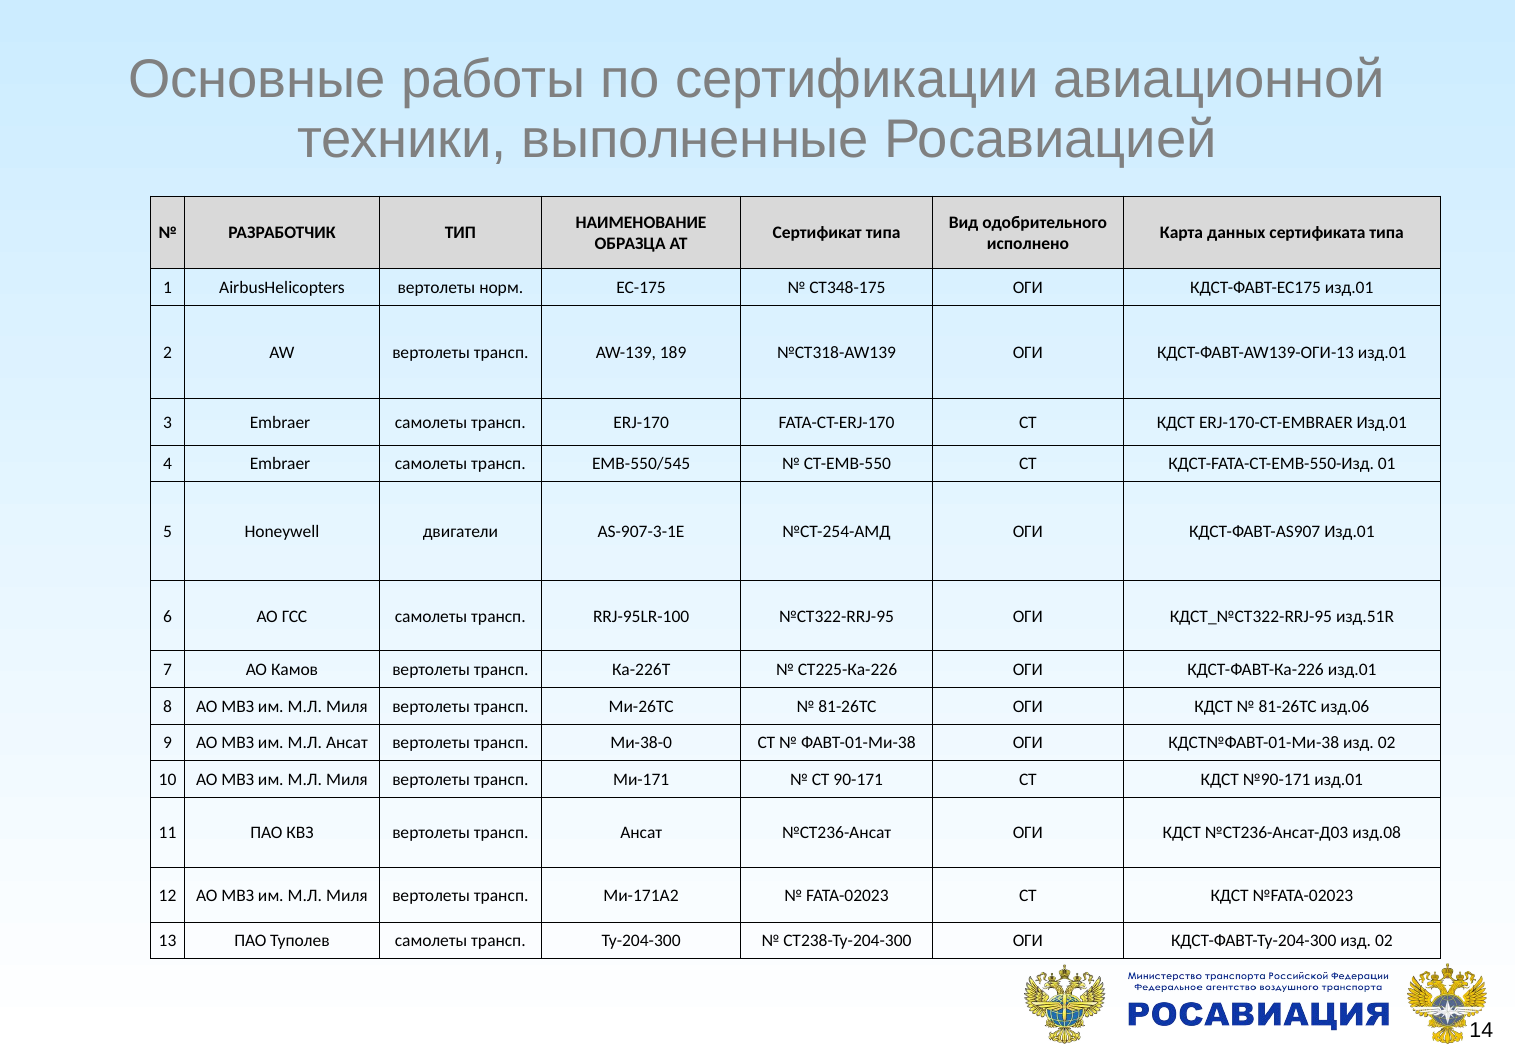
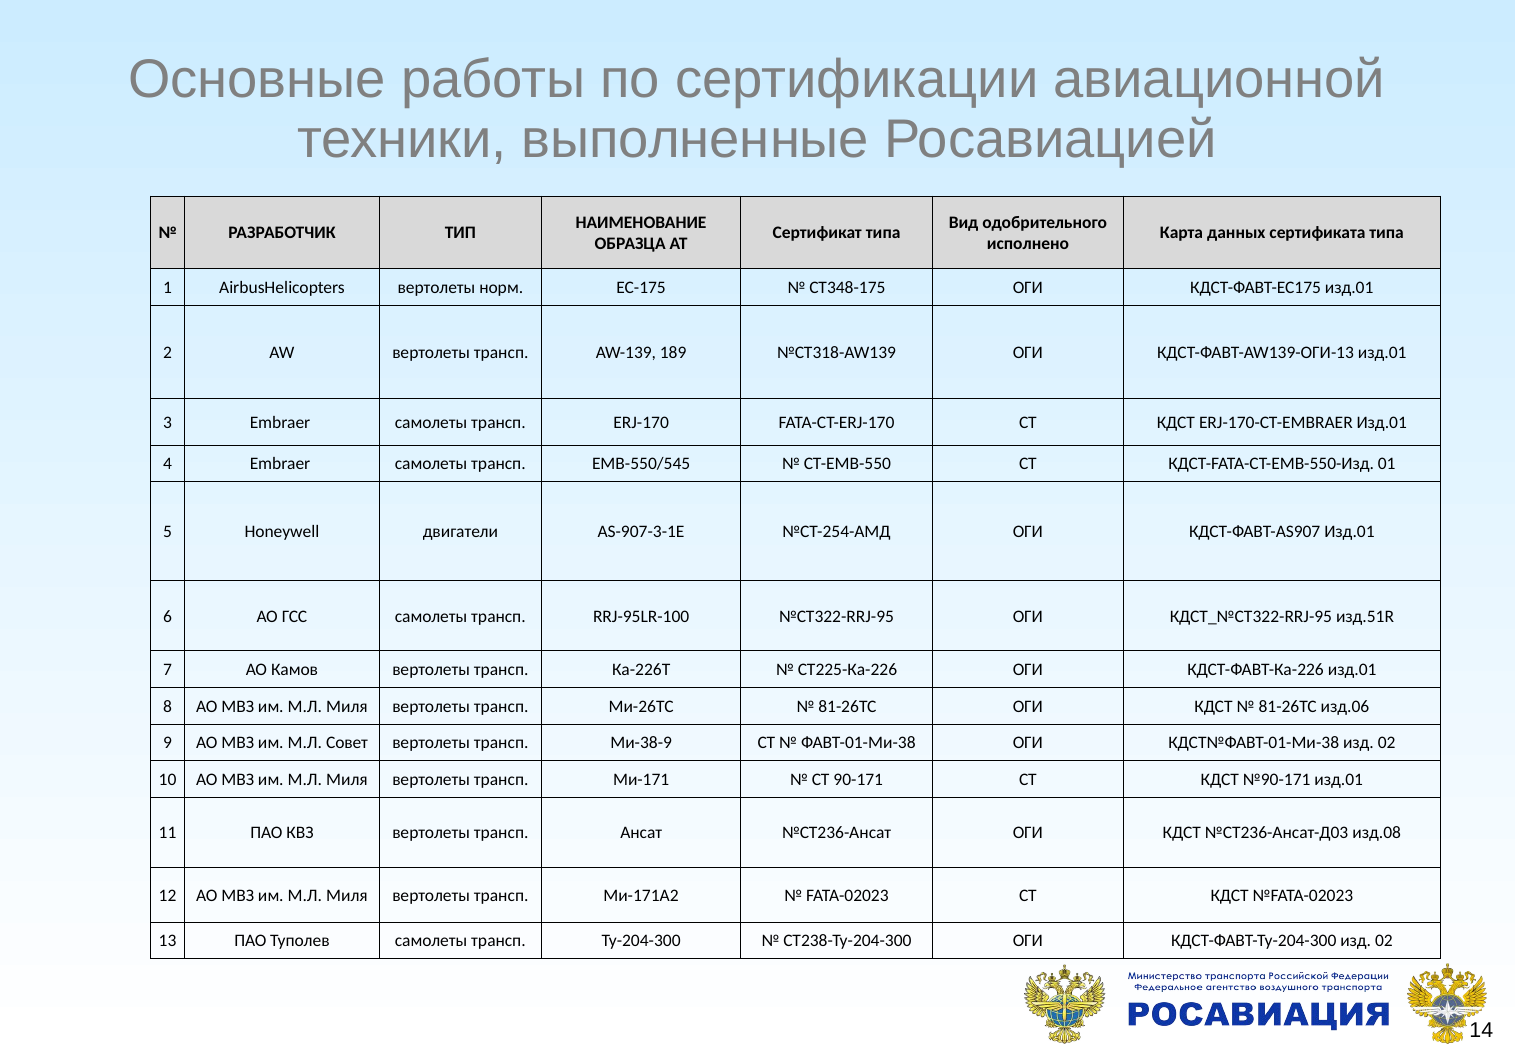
М.Л Ансат: Ансат -> Совет (347, 743)
Ми-38-0: Ми-38-0 -> Ми-38-9 (641, 743)
